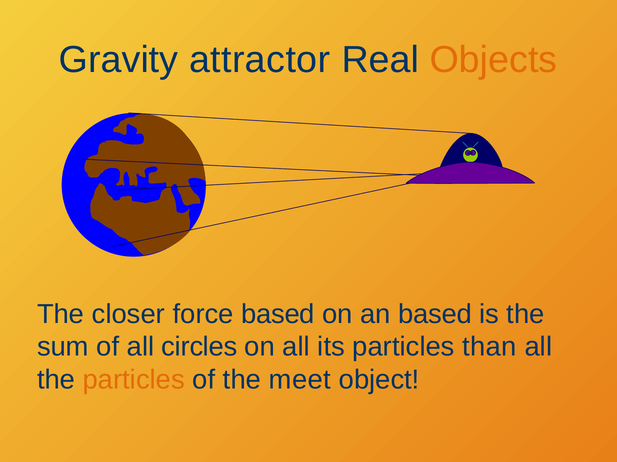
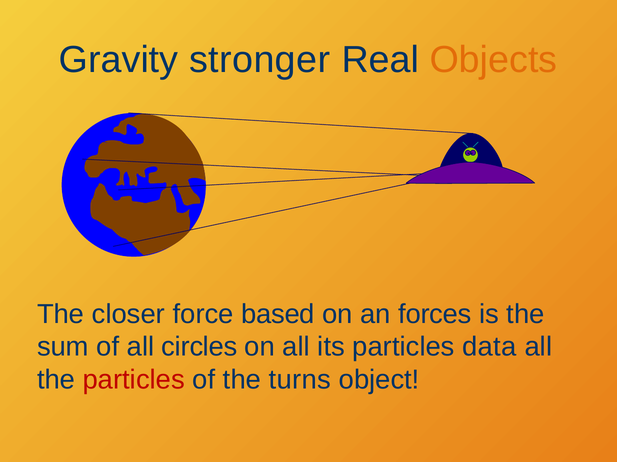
attractor: attractor -> stronger (260, 60)
an based: based -> forces (435, 315)
than: than -> data (490, 347)
particles colour: orange -> red (134, 380)
meet: meet -> turns (300, 380)
